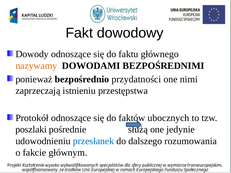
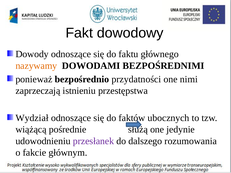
Protokół: Protokół -> Wydział (32, 118)
poszlaki: poszlaki -> wiążącą (31, 130)
przesłanek colour: blue -> purple (93, 141)
